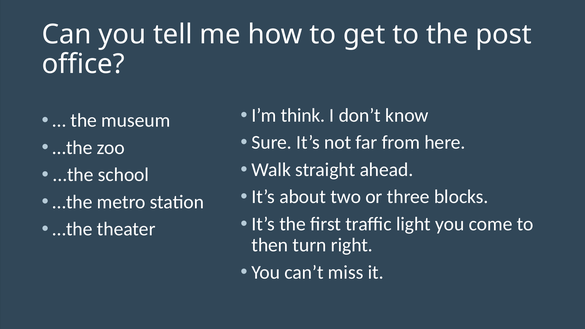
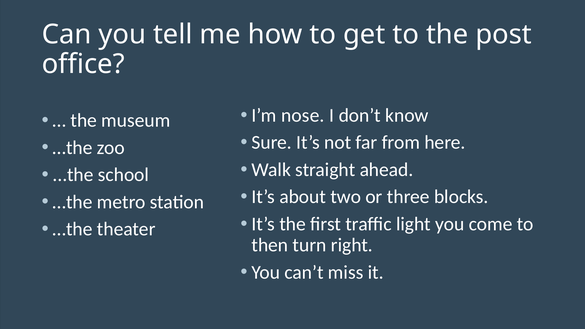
think: think -> nose (303, 115)
